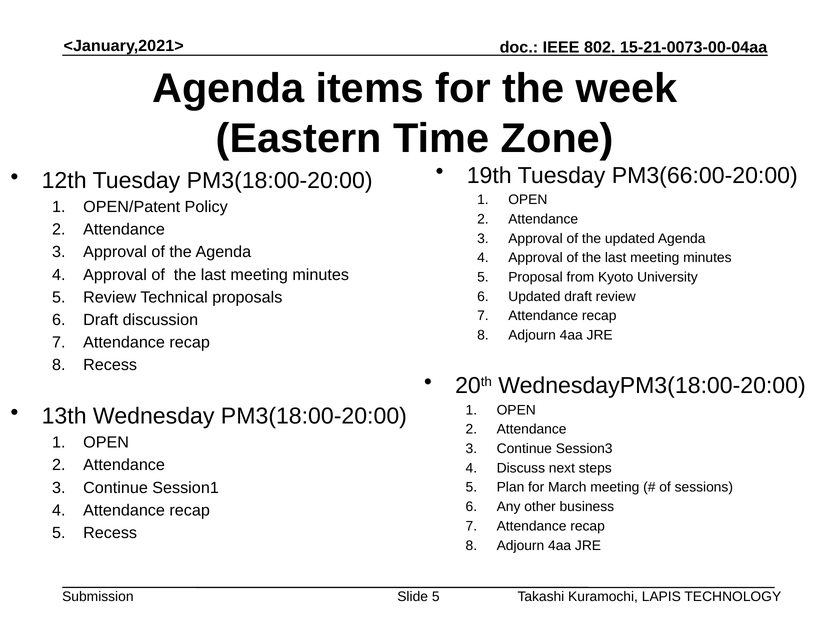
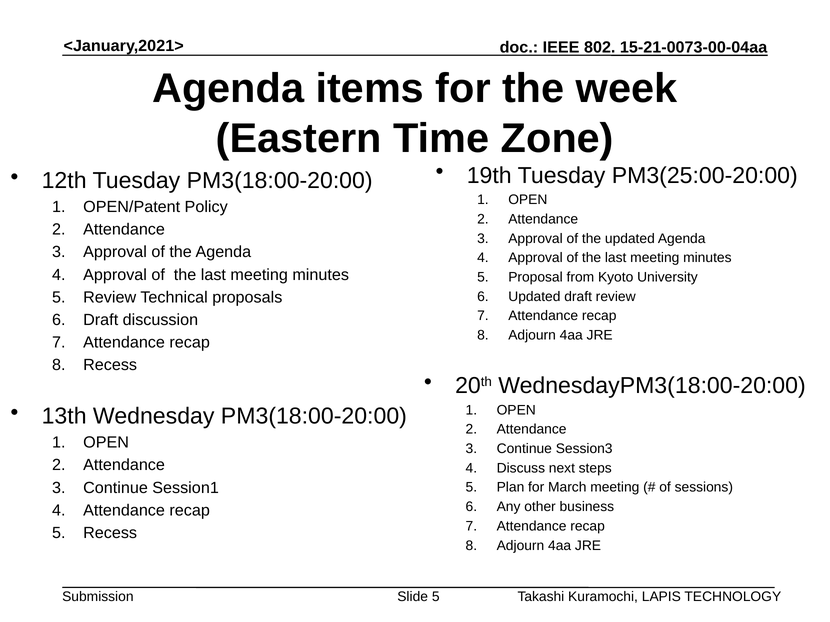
PM3(66:00-20:00: PM3(66:00-20:00 -> PM3(25:00-20:00 (705, 176)
